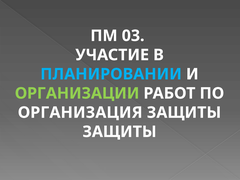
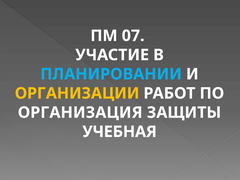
03: 03 -> 07 (133, 36)
ОРГАНИЗАЦИИ colour: light green -> yellow (77, 93)
ЗАЩИТЫ: ЗАЩИТЫ -> УЧЕБНАЯ (120, 132)
